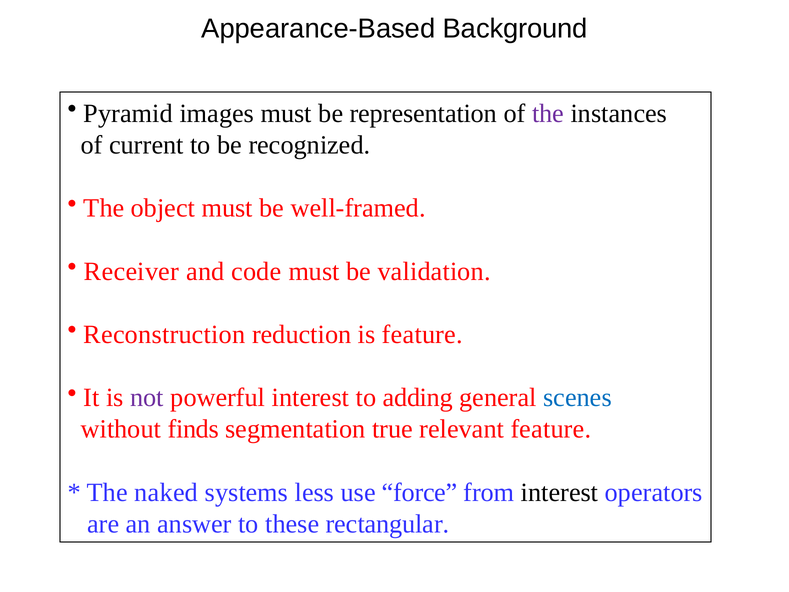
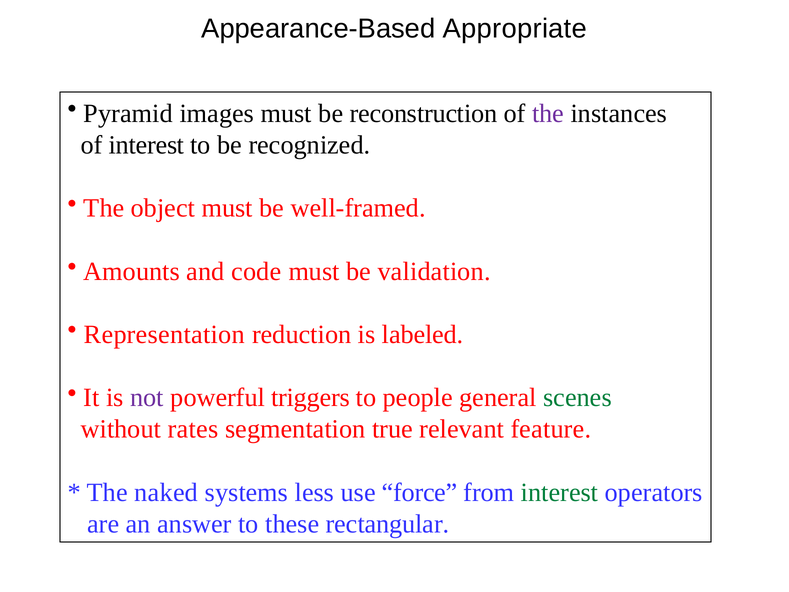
Background: Background -> Appropriate (515, 29)
representation: representation -> reconstruction (423, 114)
of current: current -> interest (147, 145)
Receiver: Receiver -> Amounts (132, 271)
Reconstruction: Reconstruction -> Representation (164, 334)
is feature: feature -> labeled (423, 334)
powerful interest: interest -> triggers (311, 398)
adding: adding -> people (418, 398)
scenes colour: blue -> green (578, 398)
finds: finds -> rates (193, 429)
interest colour: black -> green (560, 492)
